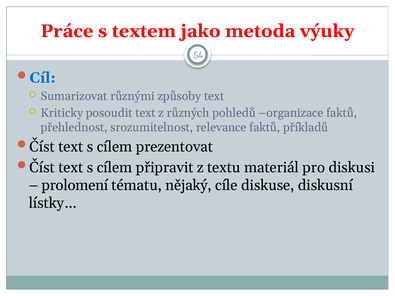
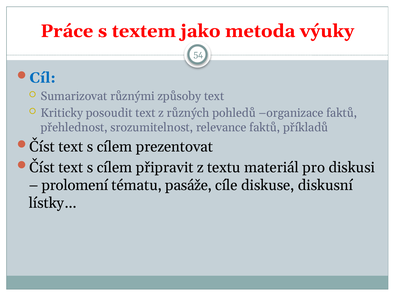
nějaký: nějaký -> pasáže (189, 185)
